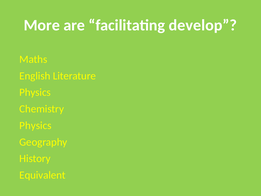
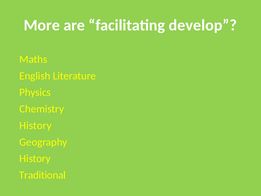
Physics: Physics -> History (35, 125)
Equivalent: Equivalent -> Traditional (42, 175)
